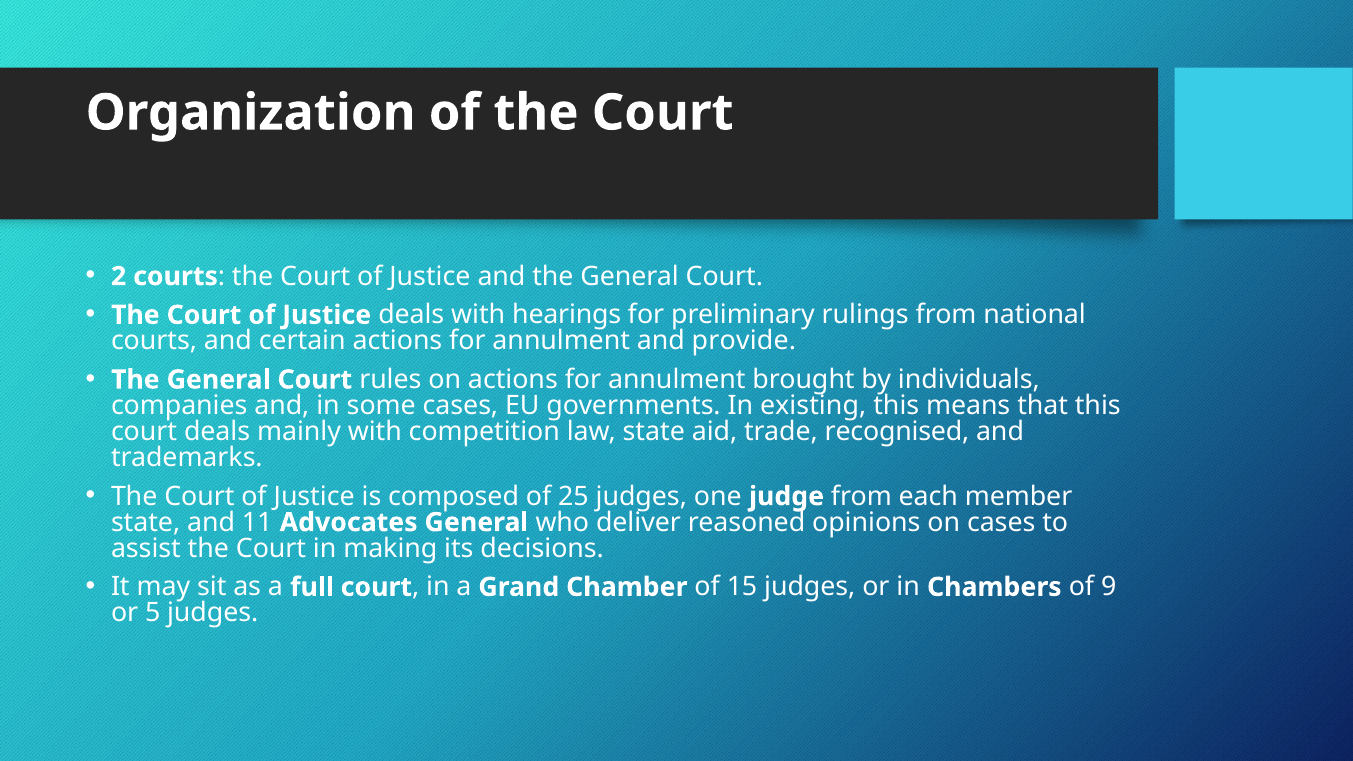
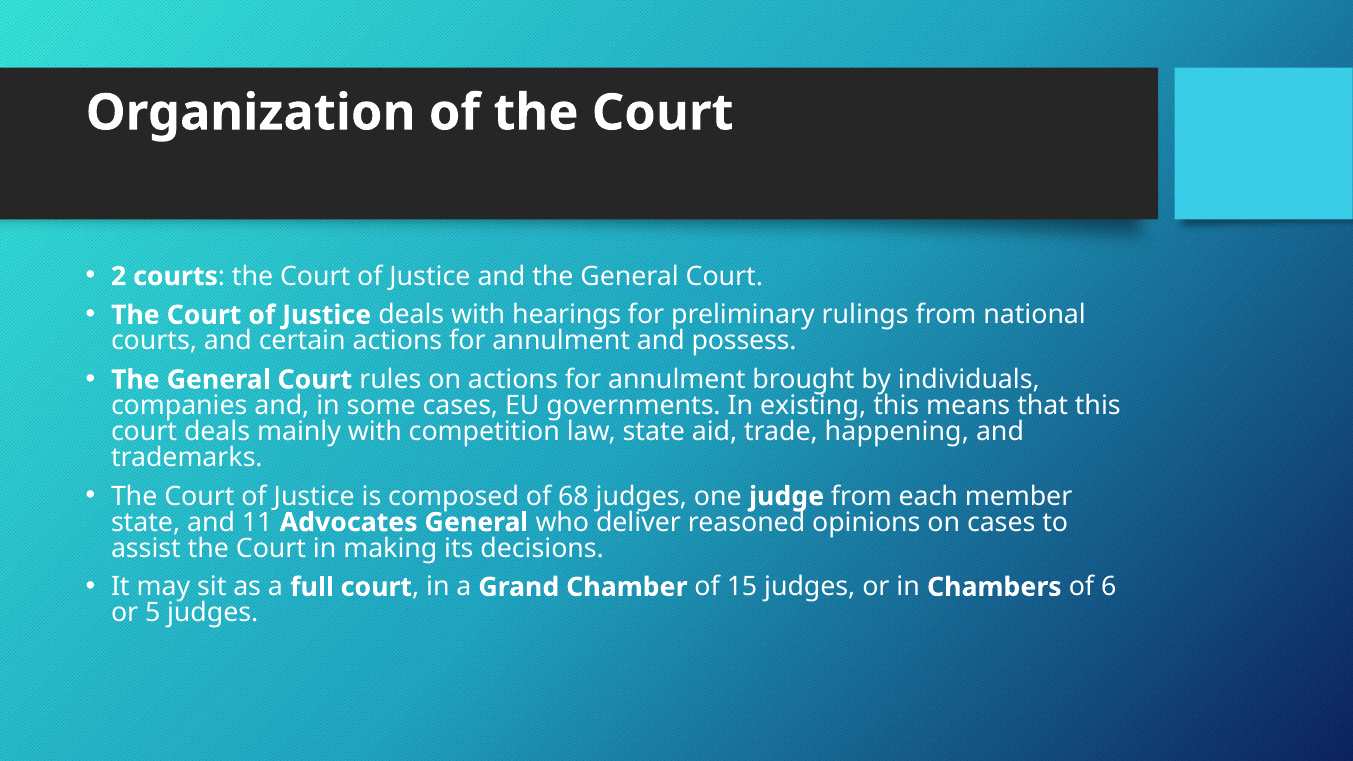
provide: provide -> possess (744, 341)
recognised: recognised -> happening (897, 432)
25: 25 -> 68 (573, 496)
9: 9 -> 6 (1109, 587)
